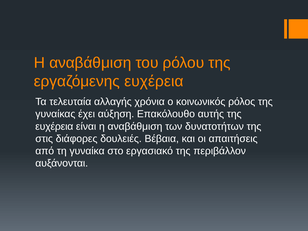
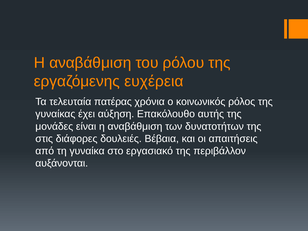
αλλαγής: αλλαγής -> πατέρας (113, 102)
ευχέρεια: ευχέρεια -> μονάδες (54, 126)
